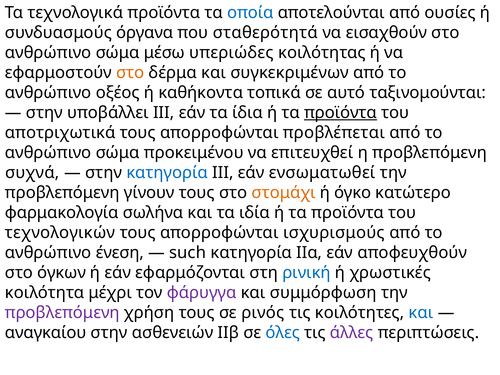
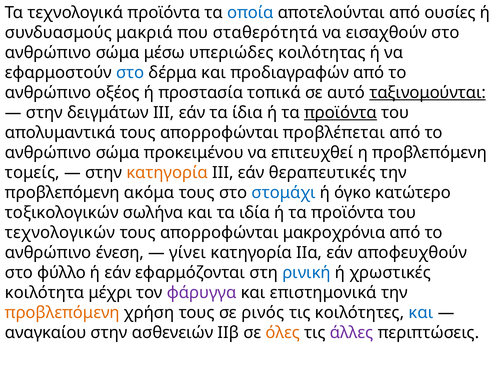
όργανα: όργανα -> μακριά (145, 33)
στο colour: orange -> blue (130, 73)
συγκεκριμένων: συγκεκριμένων -> προδιαγραφών (290, 73)
καθήκοντα: καθήκοντα -> προστασία (201, 93)
ταξινομούνται underline: none -> present (428, 93)
υποβάλλει: υποβάλλει -> δειγμάτων (108, 113)
αποτριχωτικά: αποτριχωτικά -> απολυμαντικά (60, 133)
συχνά: συχνά -> τομείς (32, 173)
κατηγορία colour: blue -> orange (167, 173)
ενσωματωθεί: ενσωματωθεί -> θεραπευτικές (322, 173)
γίνουν: γίνουν -> ακόμα (149, 193)
στομάχι colour: orange -> blue (284, 193)
φαρμακολογία: φαρμακολογία -> τοξικολογικών (62, 213)
ισχυρισμούς: ισχυρισμούς -> μακροχρόνια (334, 233)
such: such -> γίνει (188, 253)
όγκων: όγκων -> φύλλο (62, 273)
συμμόρφωση: συμμόρφωση -> επιστημονικά (323, 293)
προβλεπόμενη colour: purple -> orange (62, 313)
όλες colour: blue -> orange (283, 333)
